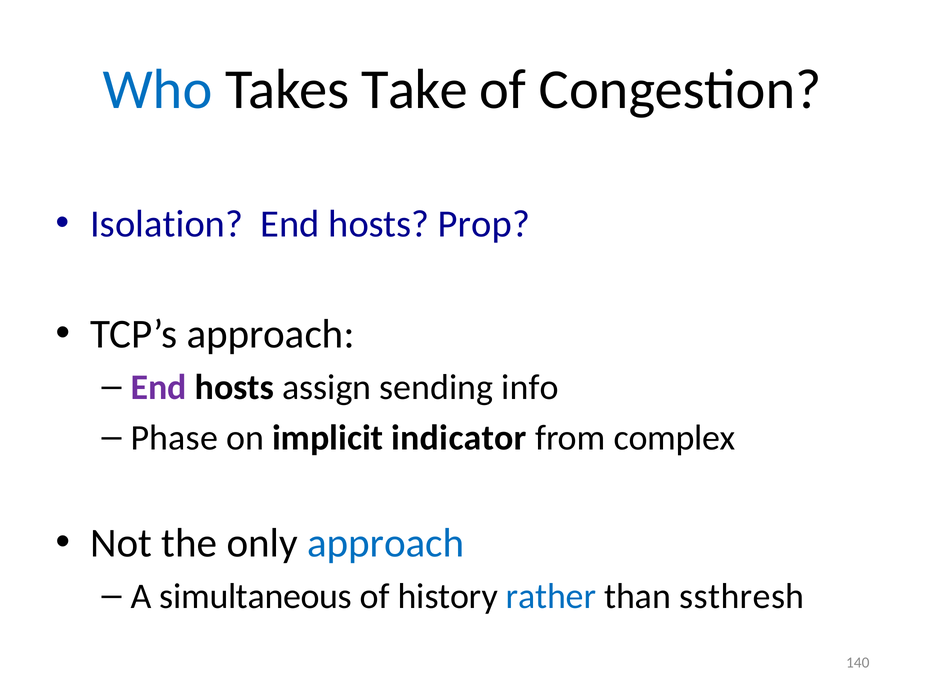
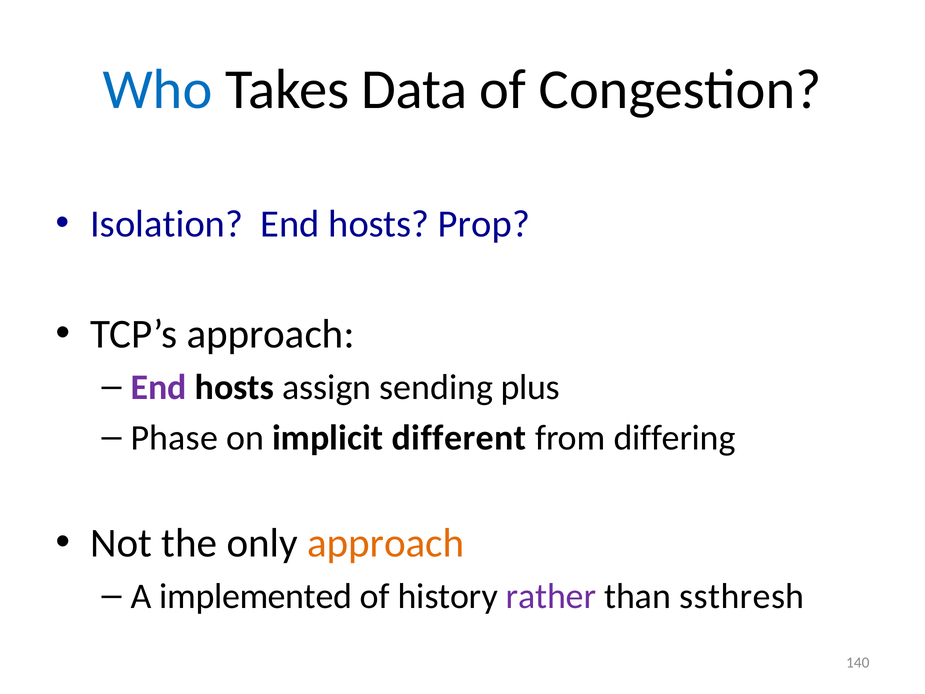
Take: Take -> Data (415, 90)
info: info -> plus (530, 387)
indicator: indicator -> different (459, 438)
complex: complex -> differing (675, 438)
approach colour: blue -> orange (386, 543)
simultaneous: simultaneous -> implemented (256, 596)
rather colour: blue -> purple (551, 596)
